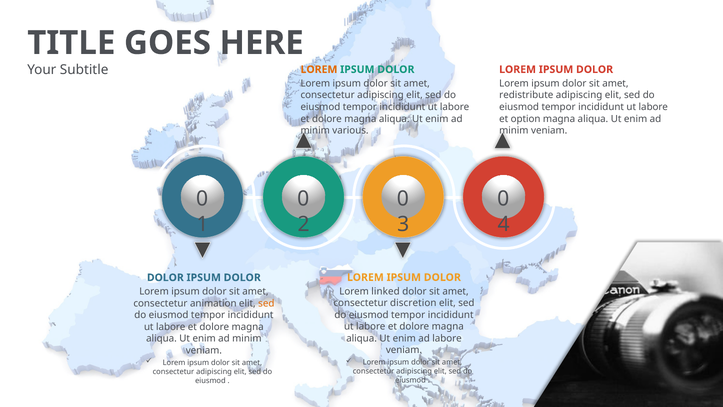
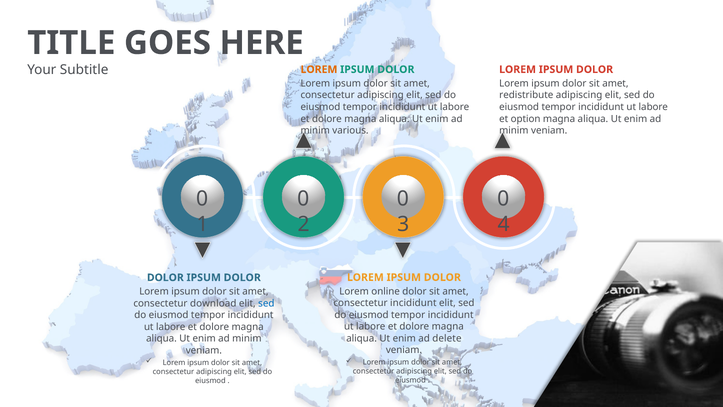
linked: linked -> online (386, 291)
consectetur discretion: discretion -> incididunt (413, 303)
animation: animation -> download (213, 303)
sed colour: orange -> blue (266, 303)
ad labore: labore -> delete (447, 338)
